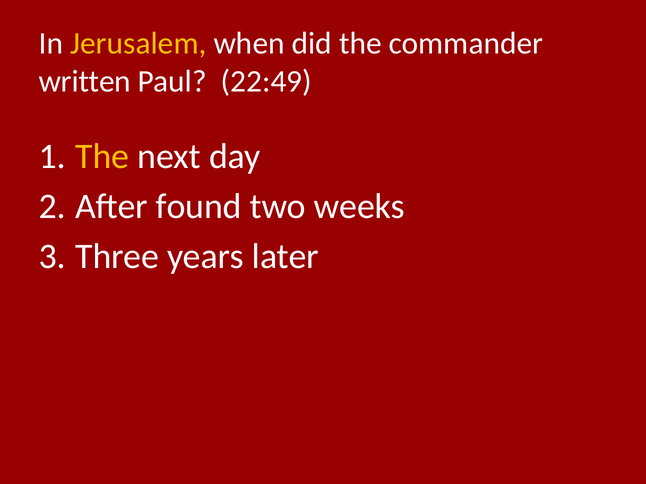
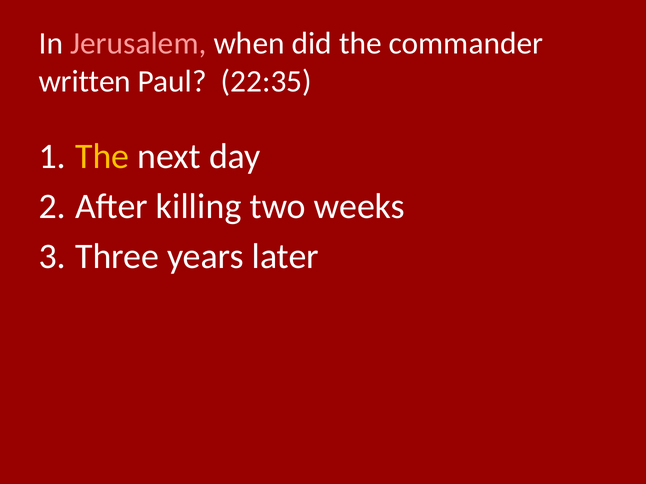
Jerusalem colour: yellow -> pink (138, 44)
22:49: 22:49 -> 22:35 (266, 81)
found: found -> killing (199, 207)
